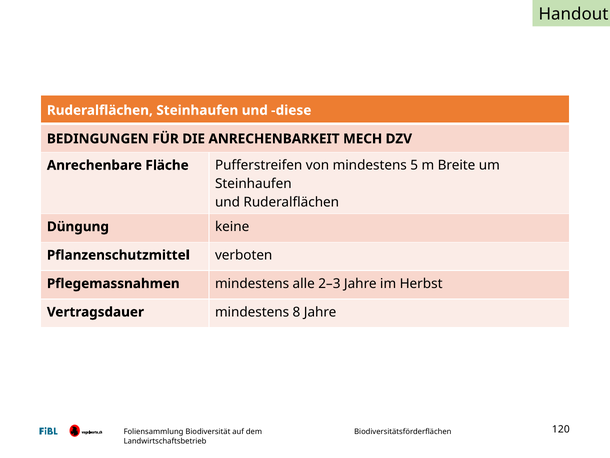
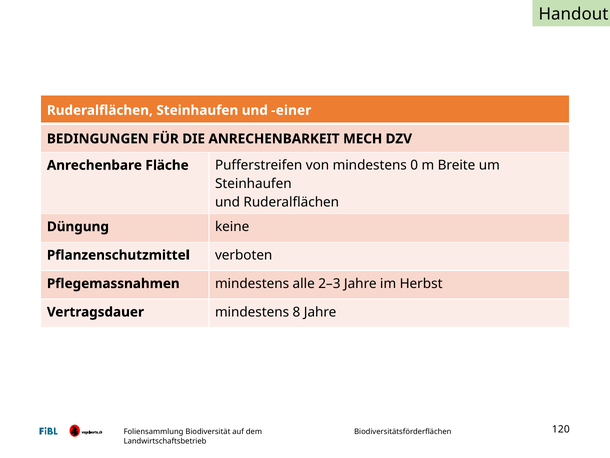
diese: diese -> einer (291, 110)
5: 5 -> 0 (414, 165)
